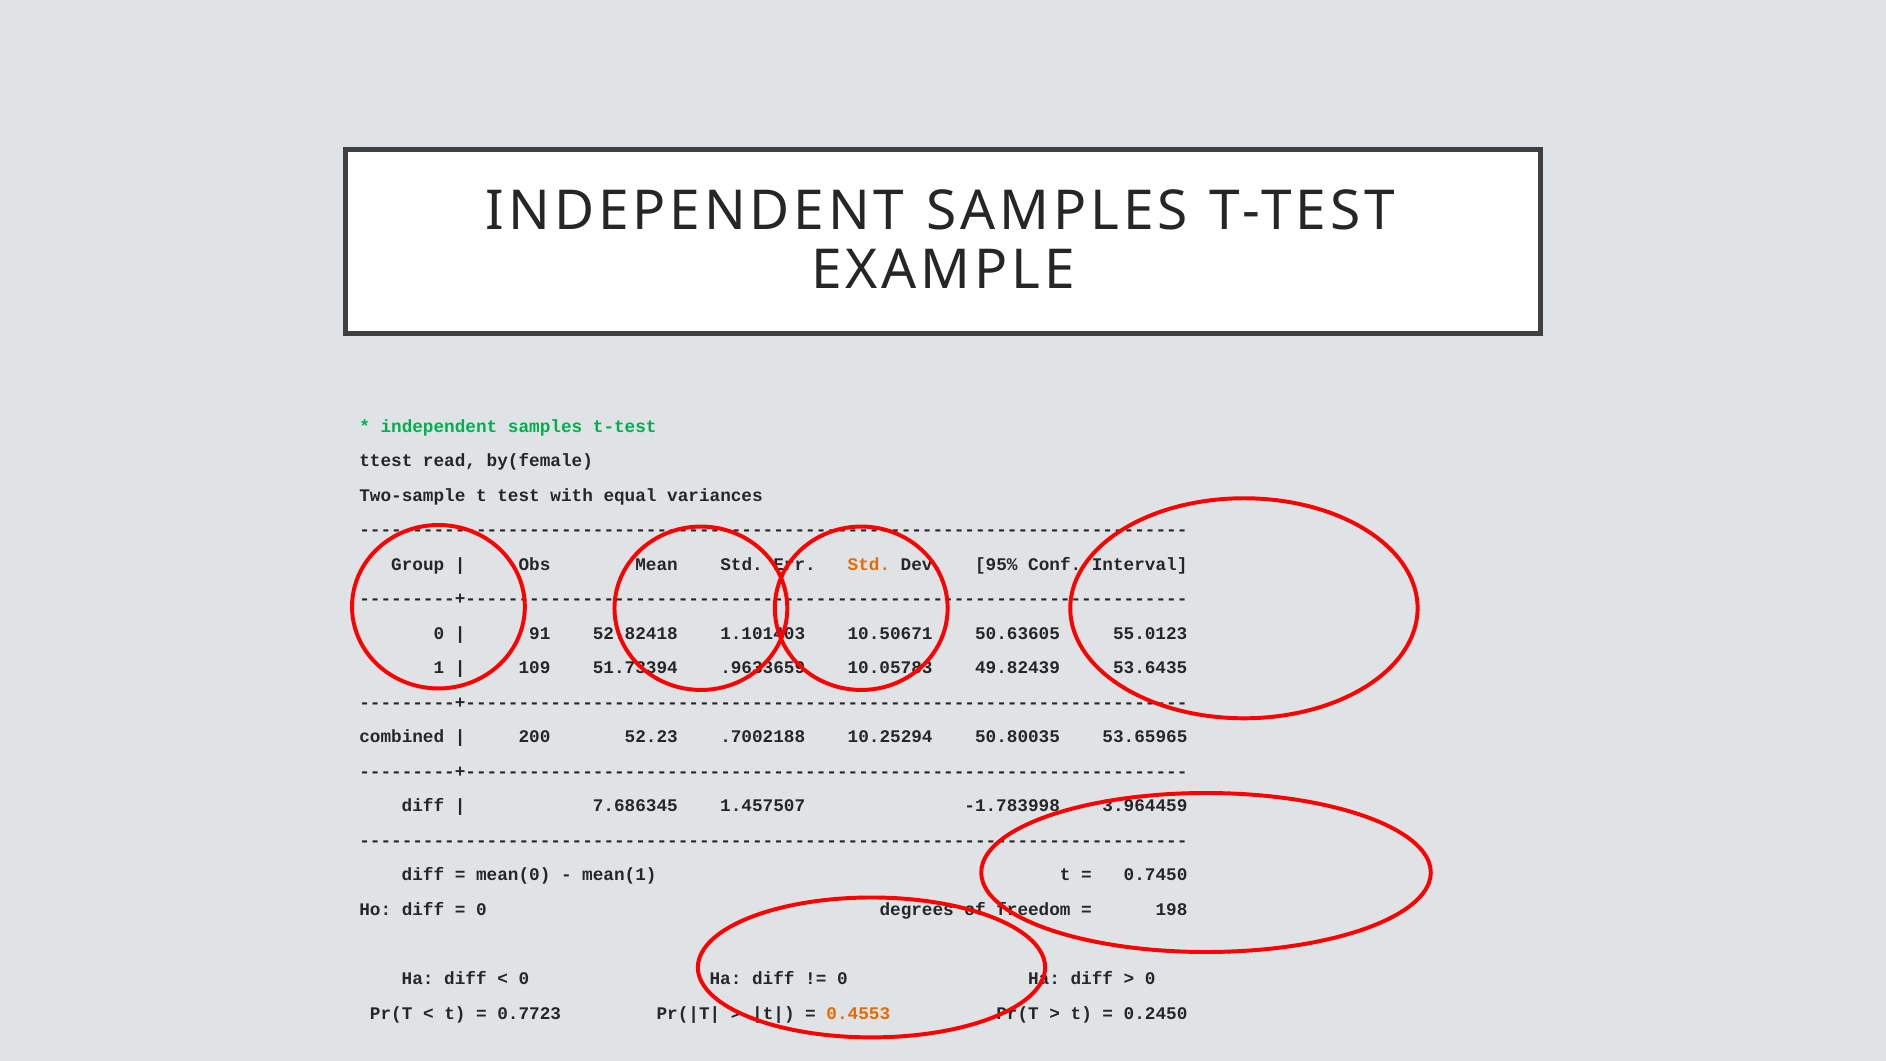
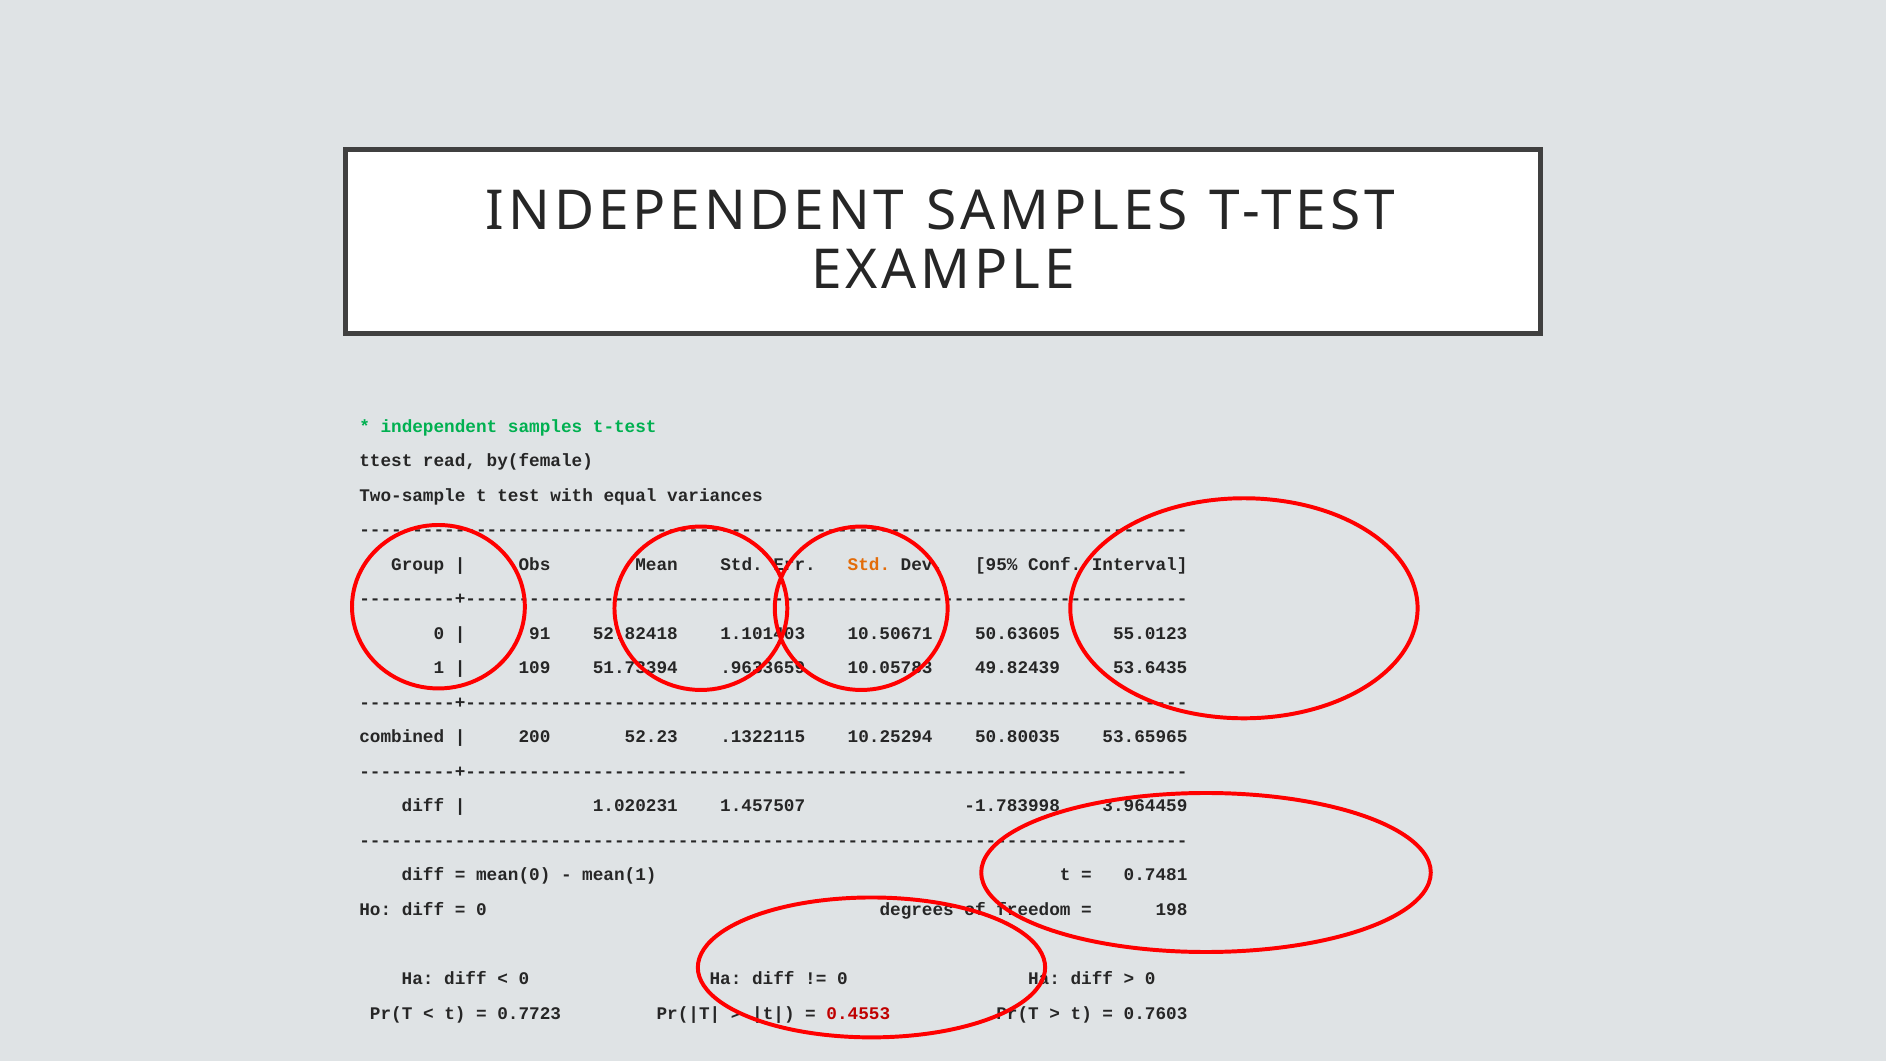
.7002188: .7002188 -> .1322115 (763, 737)
7.686345: 7.686345 -> 1.020231 (635, 806)
0.7450: 0.7450 -> 0.7481 (1156, 875)
0.4553 colour: orange -> red (858, 1013)
0.2450: 0.2450 -> 0.7603 (1156, 1013)
